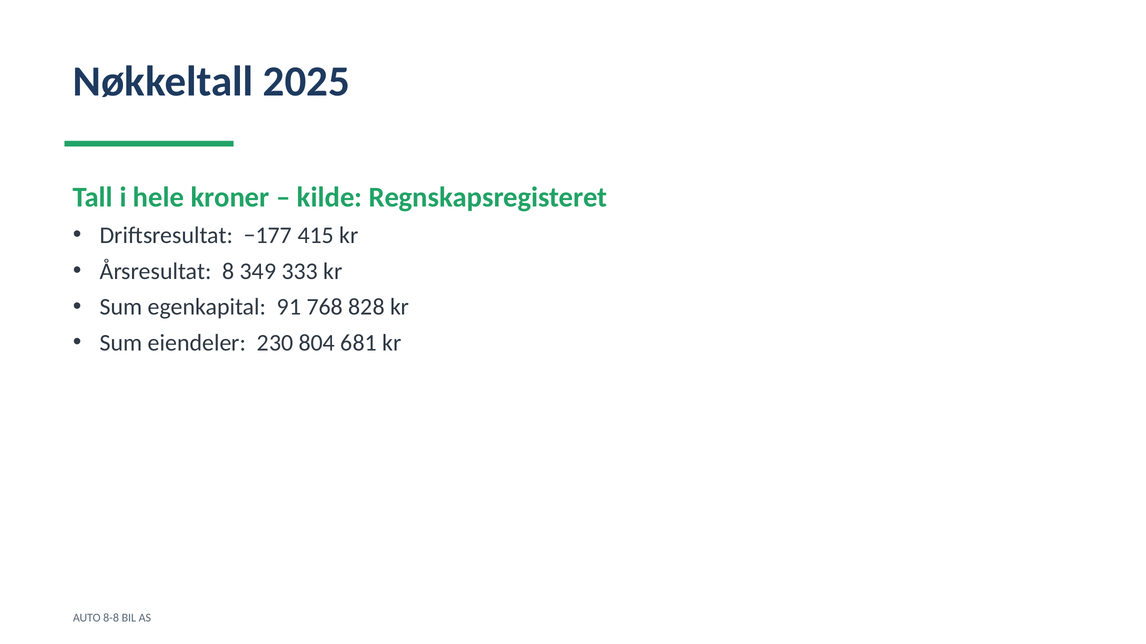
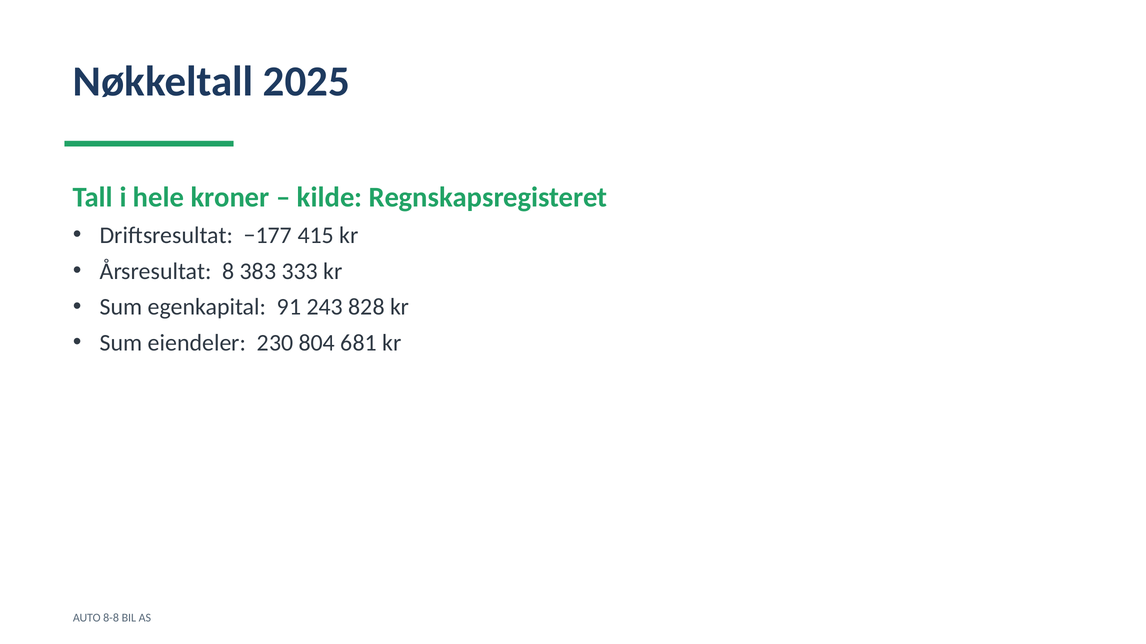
349: 349 -> 383 (258, 271)
768: 768 -> 243 (325, 307)
